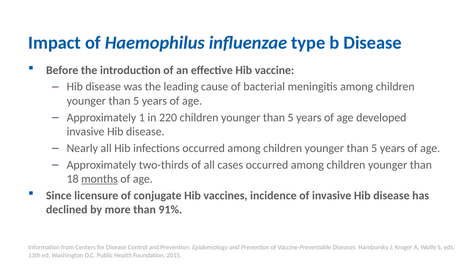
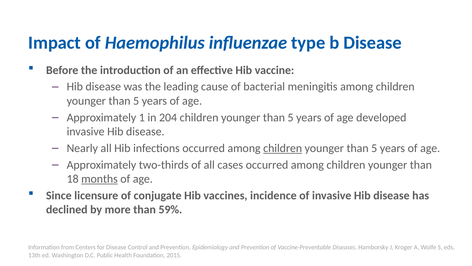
220: 220 -> 204 (168, 117)
children underline: none -> present (283, 148)
91%: 91% -> 59% (170, 209)
